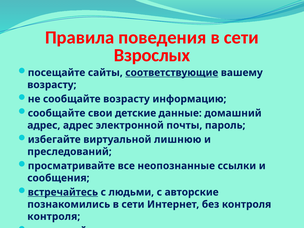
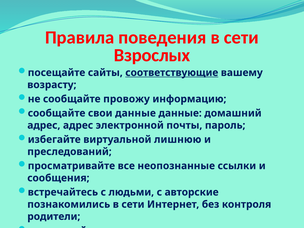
сообщайте возрасту: возрасту -> провожу (126, 99)
свои детские: детские -> данные (135, 113)
встречайтесь underline: present -> none (63, 192)
контроля: контроля -> родители (54, 217)
